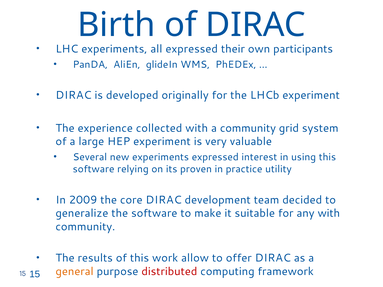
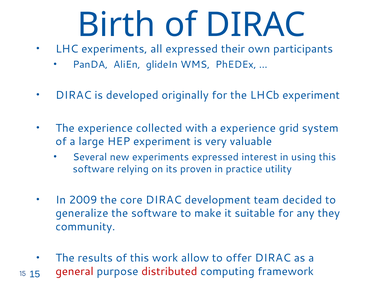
a community: community -> experience (248, 128)
any with: with -> they (329, 213)
general colour: orange -> red (75, 272)
